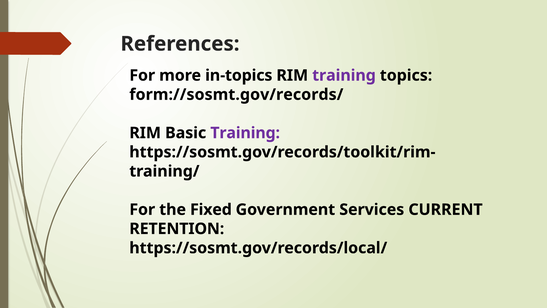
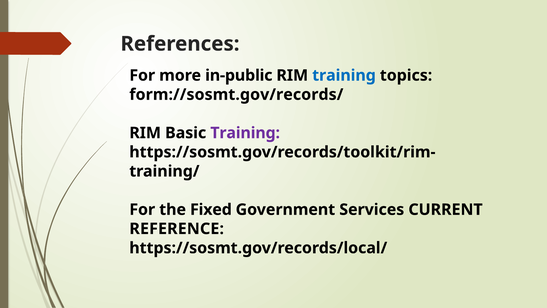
in-topics: in-topics -> in-public (239, 75)
training colour: purple -> blue (344, 75)
RETENTION: RETENTION -> REFERENCE (177, 229)
